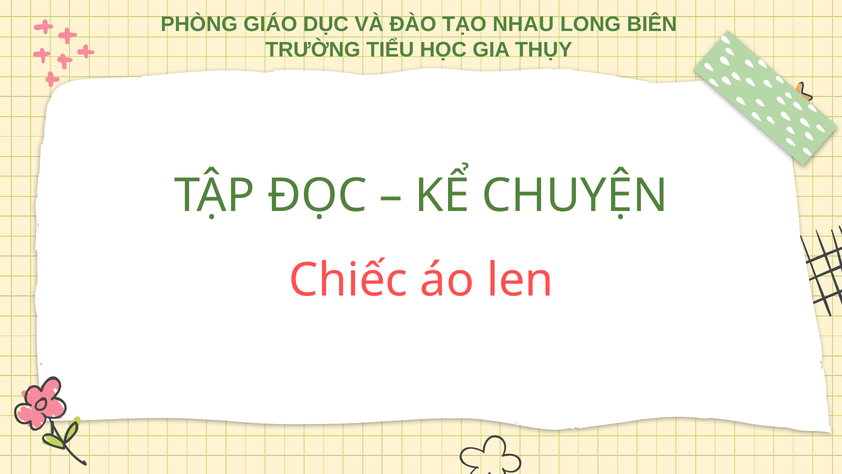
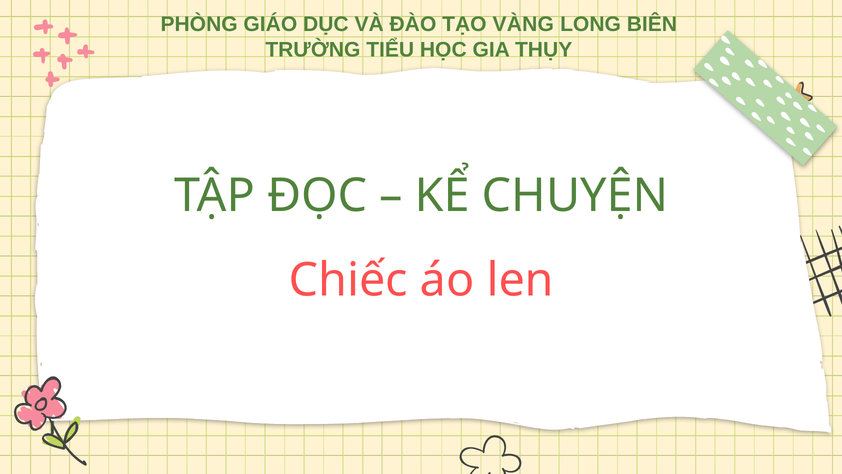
NHAU: NHAU -> VÀNG (523, 24)
